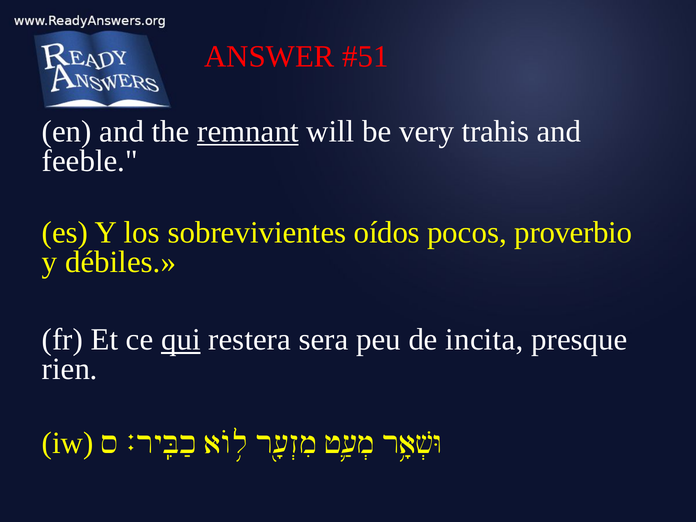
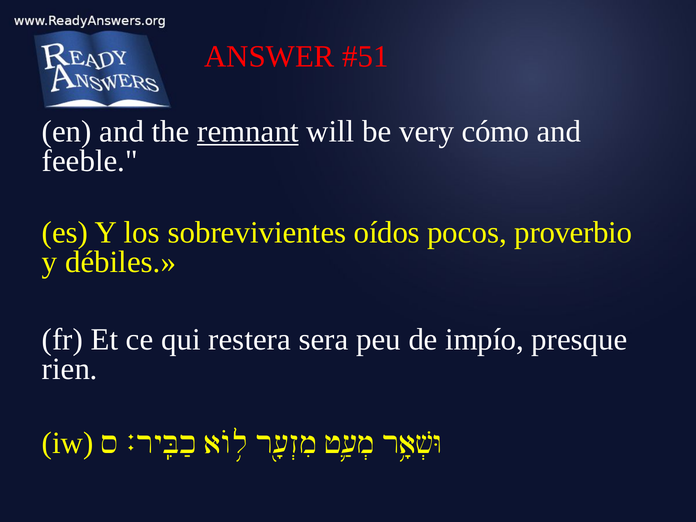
trahis: trahis -> cómo (495, 131)
qui underline: present -> none (181, 340)
incita: incita -> impío (485, 340)
